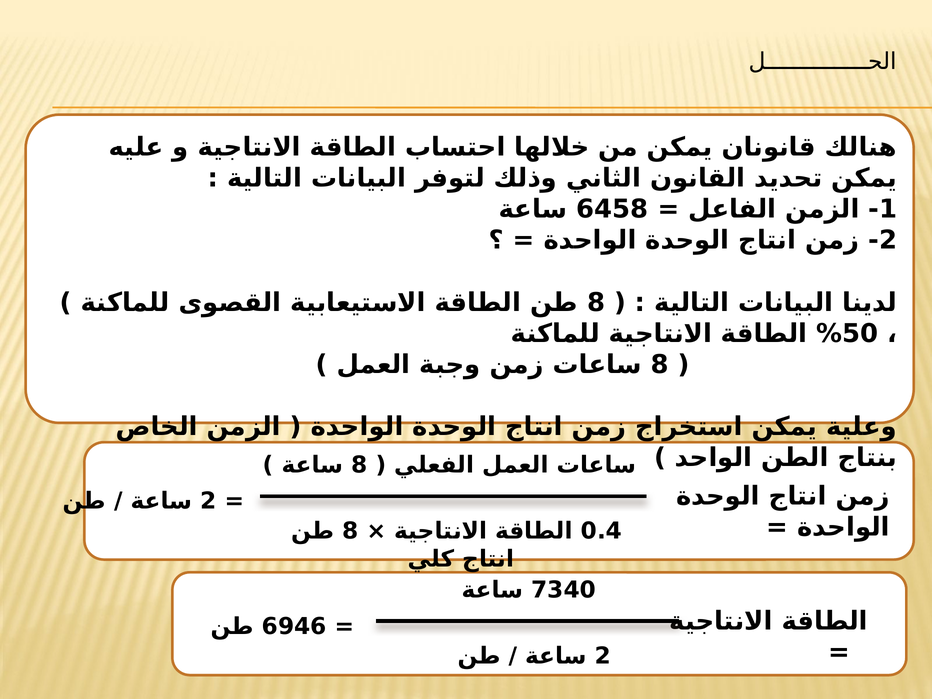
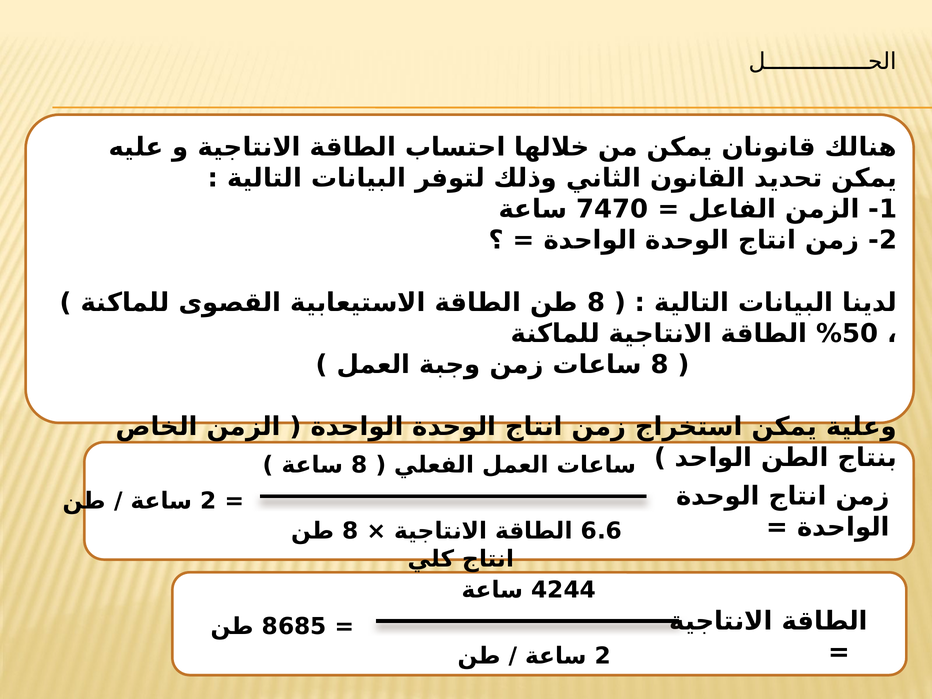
6458: 6458 -> 7470 (612, 209)
0.4: 0.4 -> 6.6 (601, 531)
7340: 7340 -> 4244 (564, 590)
6946: 6946 -> 8685 (294, 627)
